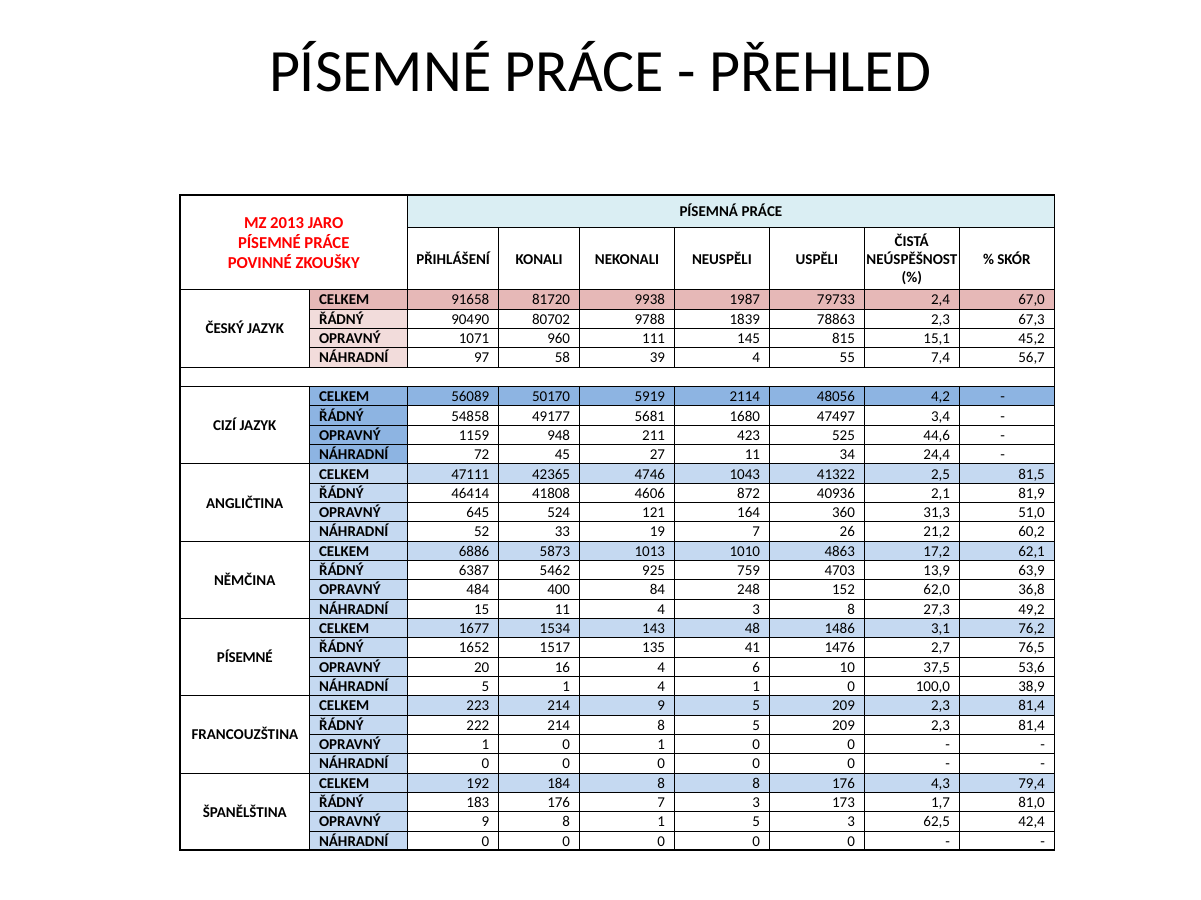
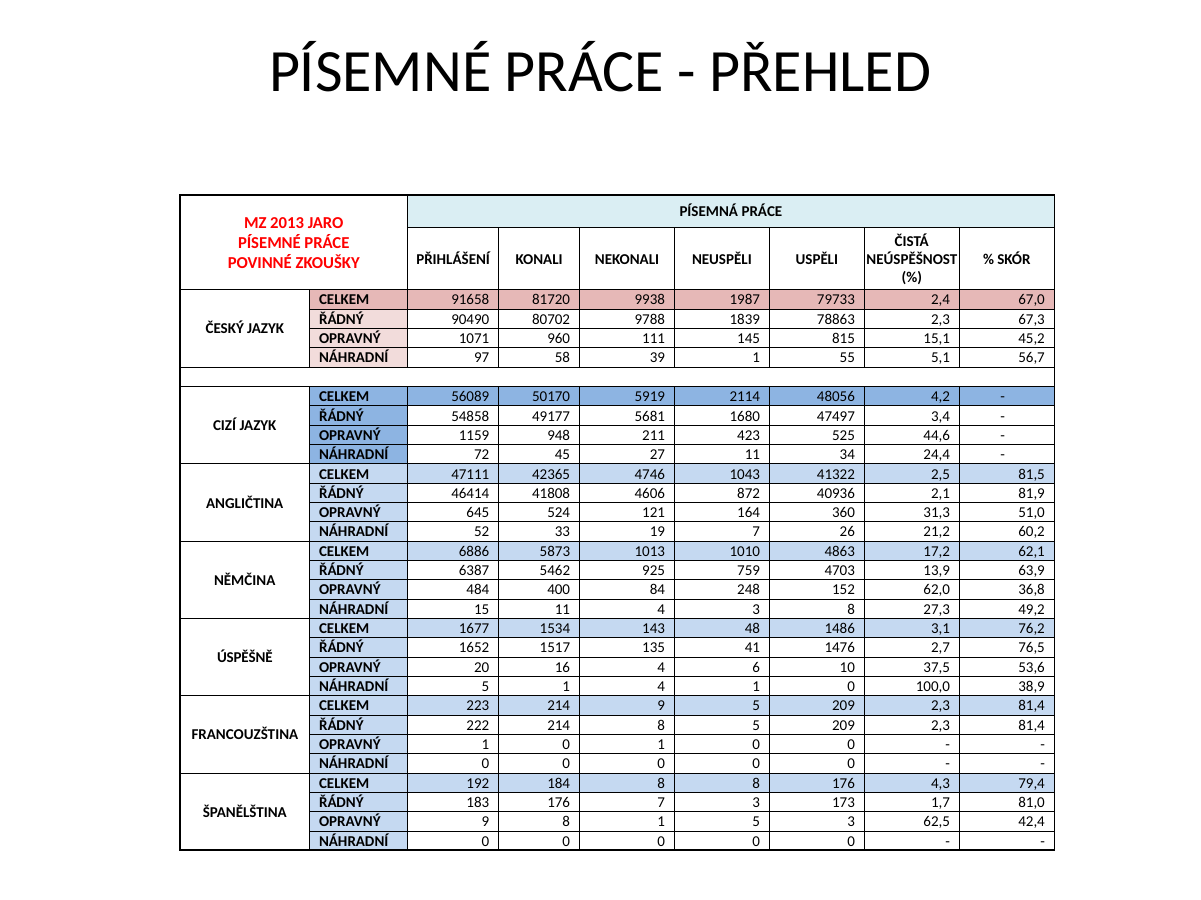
39 4: 4 -> 1 (756, 358)
7,4: 7,4 -> 5,1 (940, 358)
PÍSEMNÉ: PÍSEMNÉ -> ÚSPĚŠNĚ (245, 658)
